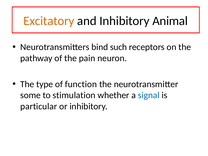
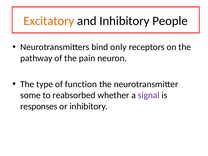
Animal: Animal -> People (170, 21)
such: such -> only (118, 47)
stimulation: stimulation -> reabsorbed (74, 95)
signal colour: blue -> purple (149, 95)
particular: particular -> responses (39, 106)
